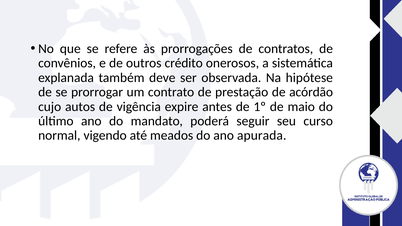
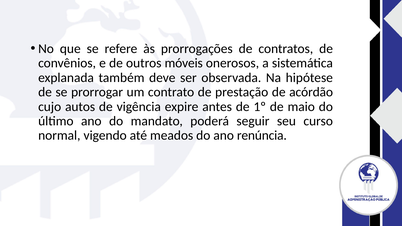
crédito: crédito -> móveis (184, 63)
apurada: apurada -> renúncia (262, 136)
